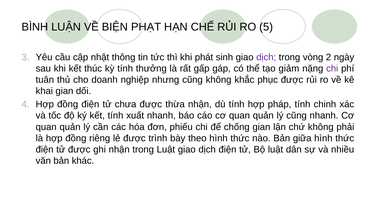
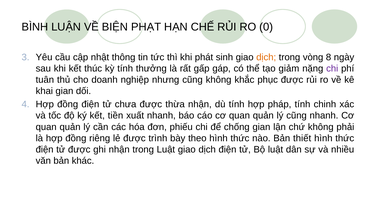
5: 5 -> 0 (266, 27)
dịch colour: purple -> orange (266, 57)
2: 2 -> 8 (329, 57)
kết tính: tính -> tiền (116, 115)
giữa: giữa -> thiết (302, 138)
